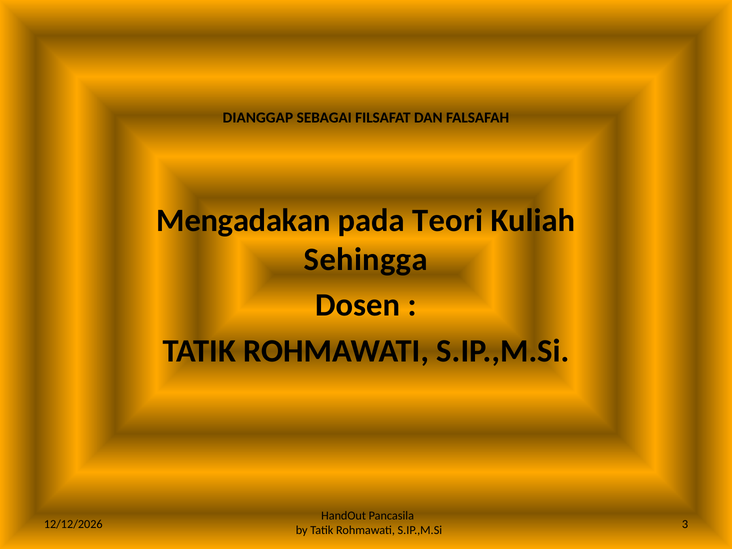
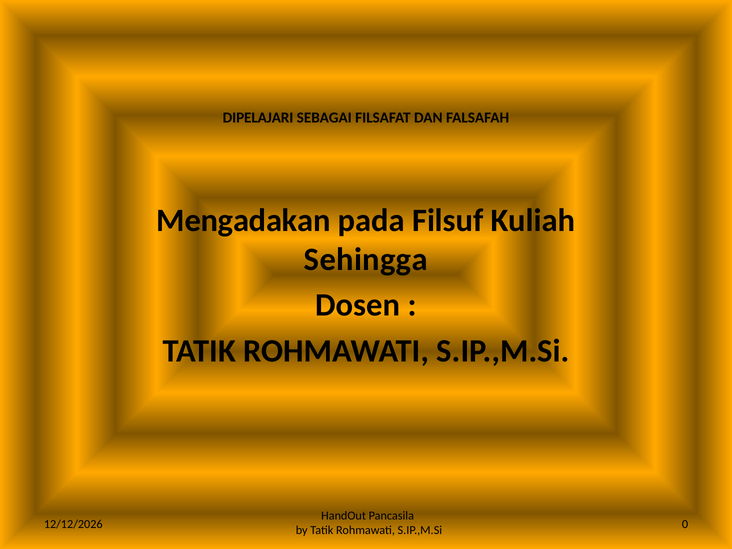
DIANGGAP: DIANGGAP -> DIPELAJARI (258, 118)
Teori: Teori -> Filsuf (448, 221)
3: 3 -> 0 (685, 524)
